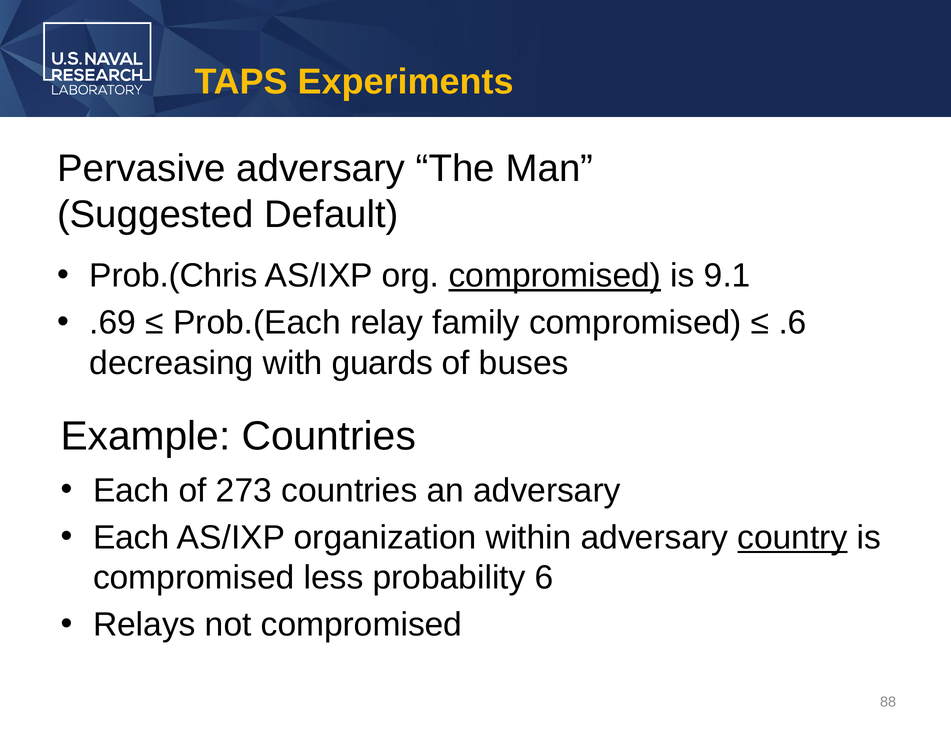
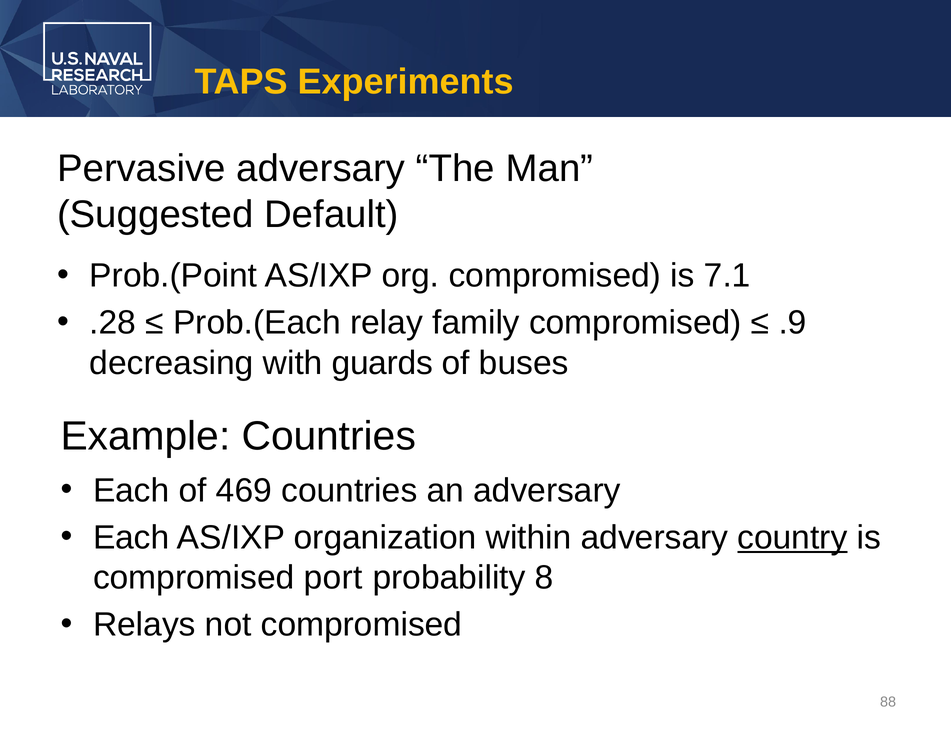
Prob.(Chris: Prob.(Chris -> Prob.(Point (173, 276)
compromised underline: present -> none (555, 276)
9.1: 9.1 -> 7.1 (727, 276)
.69: .69 -> .28 (113, 323)
.6: .6 -> .9 (793, 323)
273: 273 -> 469 (244, 490)
less: less -> port (333, 578)
6: 6 -> 8 (544, 578)
